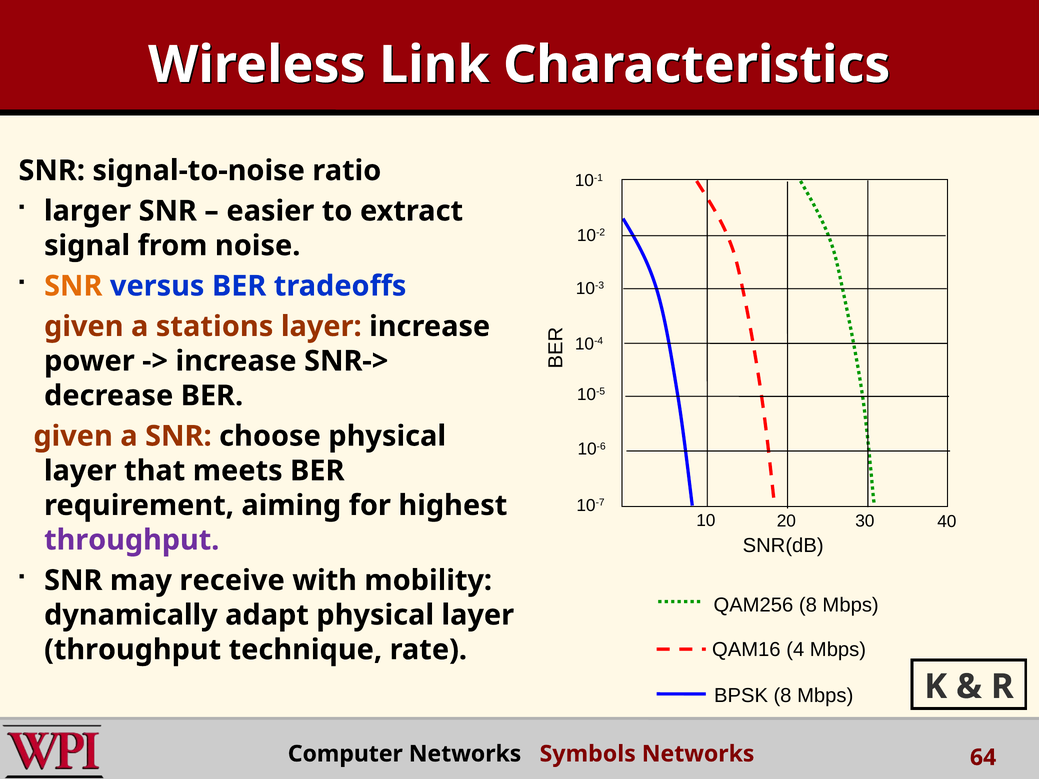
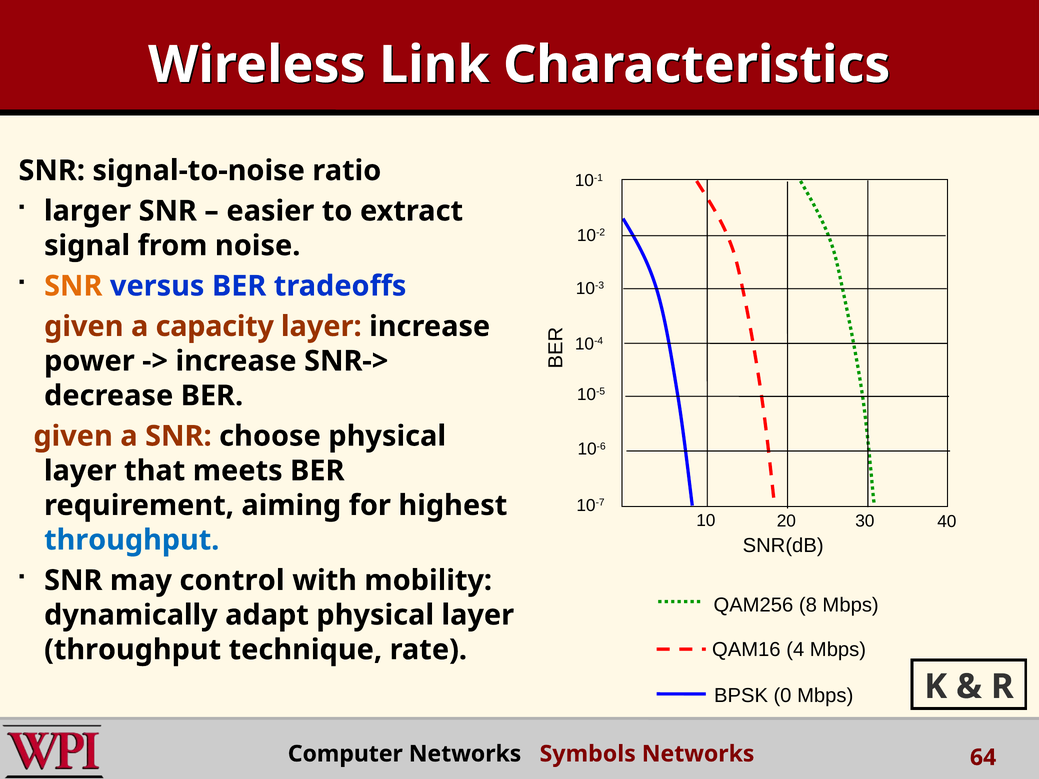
stations: stations -> capacity (215, 327)
throughput colour: purple -> blue (132, 540)
receive: receive -> control (232, 581)
BPSK 8: 8 -> 0 (782, 696)
